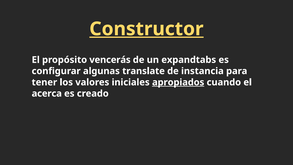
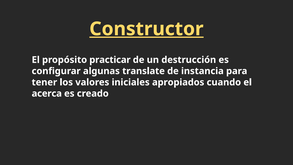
vencerás: vencerás -> practicar (110, 60)
expandtabs: expandtabs -> destrucción (189, 60)
apropiados underline: present -> none (178, 82)
